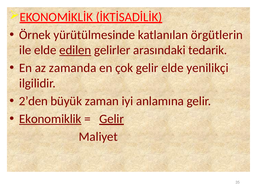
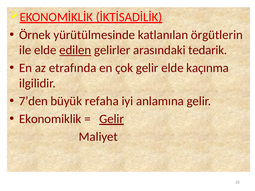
zamanda: zamanda -> etrafında (73, 68)
yenilikçi: yenilikçi -> kaçınma (208, 68)
2’den: 2’den -> 7’den (33, 101)
zaman: zaman -> refaha (102, 101)
Ekonomiklik underline: present -> none (50, 119)
